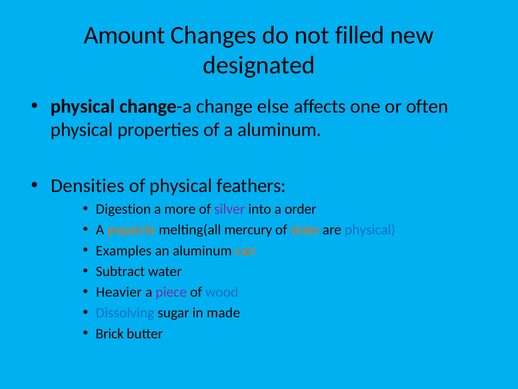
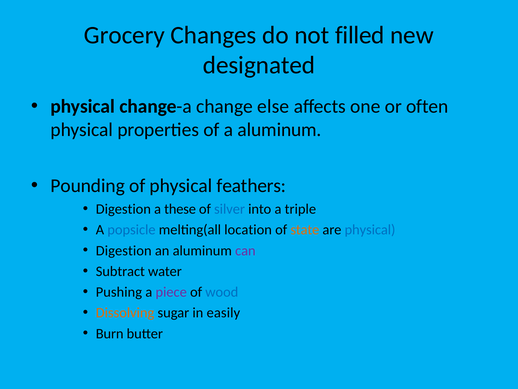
Amount: Amount -> Grocery (124, 35)
Densities: Densities -> Pounding (88, 185)
more: more -> these (180, 209)
silver colour: purple -> blue (230, 209)
order: order -> triple (300, 209)
popsicle colour: orange -> blue (131, 230)
mercury: mercury -> location (248, 230)
Examples: Examples -> Digestion (124, 250)
can colour: orange -> purple (245, 250)
Heavier: Heavier -> Pushing (119, 292)
Dissolving colour: blue -> orange (125, 312)
made: made -> easily (223, 312)
Brick: Brick -> Burn (110, 333)
